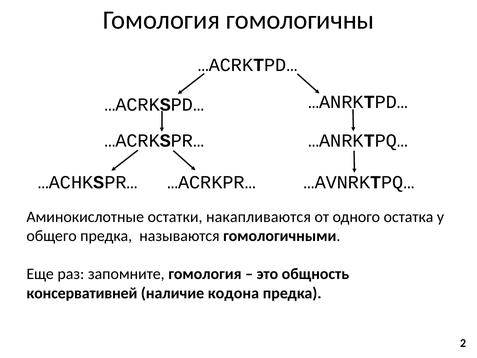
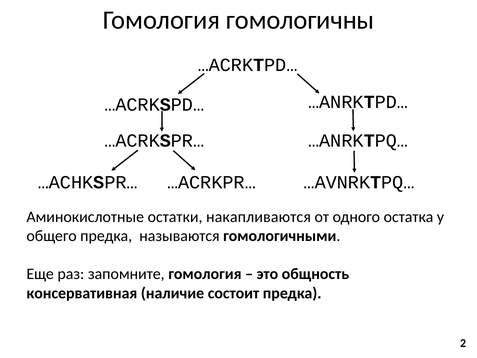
консервативней: консервативней -> консервативная (82, 293)
кодона: кодона -> состоит (233, 293)
